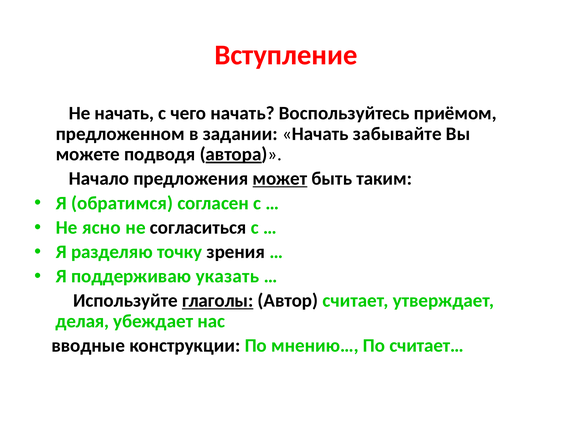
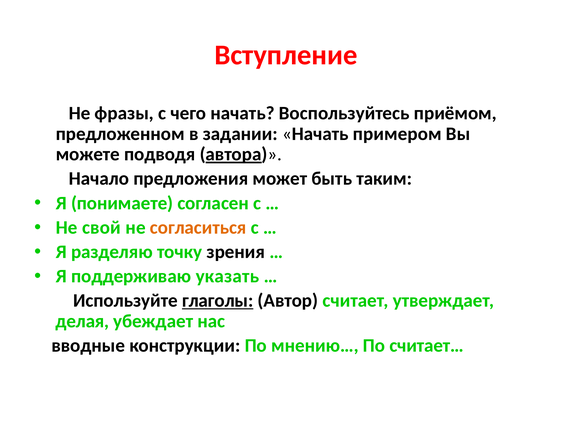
Не начать: начать -> фразы (124, 113)
забывайте: забывайте -> примером (397, 134)
может underline: present -> none (280, 179)
обратимся: обратимся -> понимаете (122, 203)
ясно: ясно -> свой (101, 227)
согласиться colour: black -> orange (198, 227)
